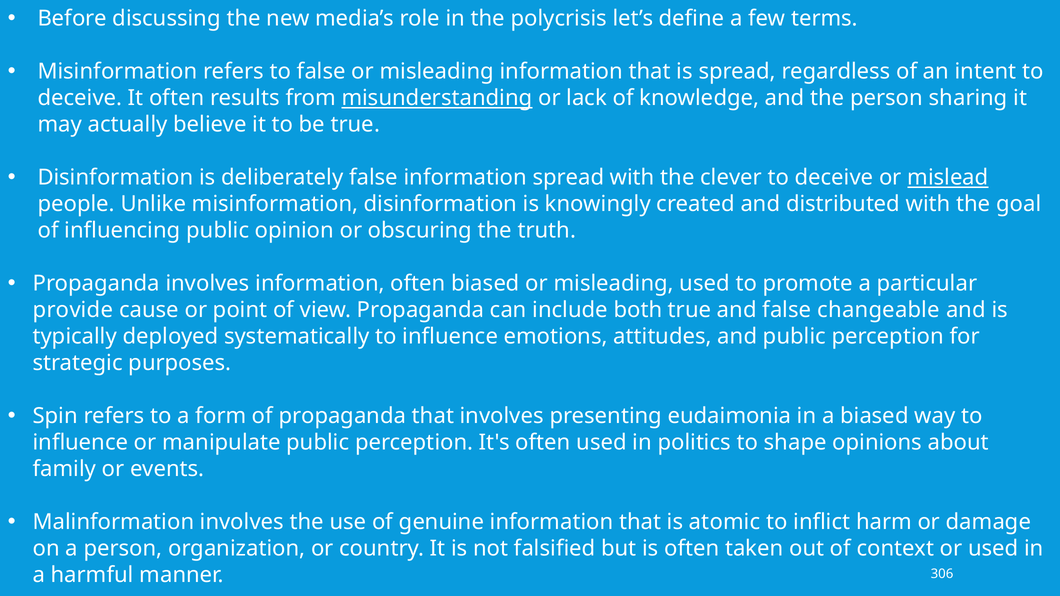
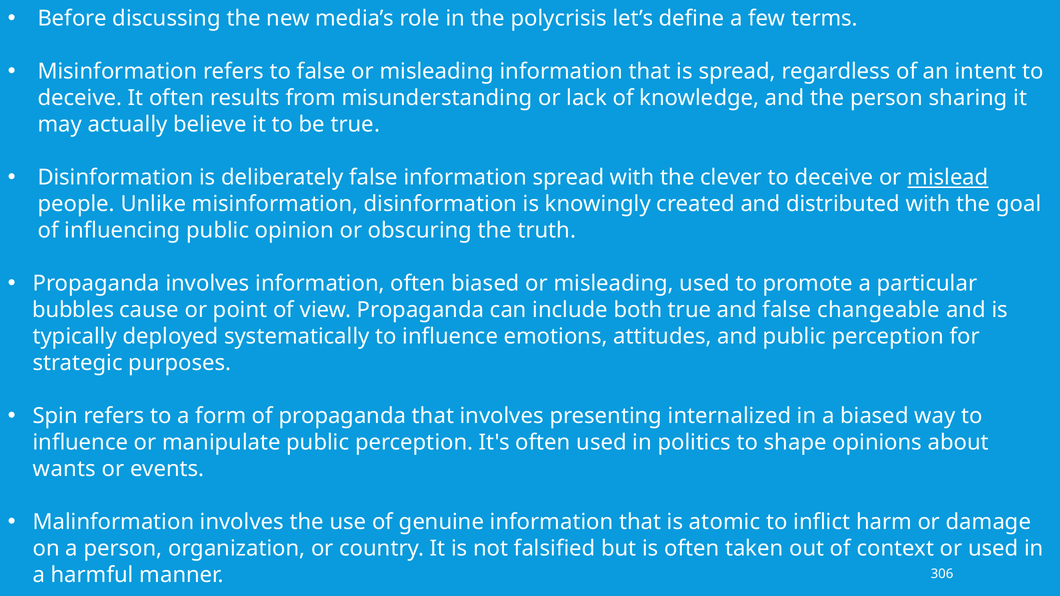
misunderstanding underline: present -> none (437, 98)
provide: provide -> bubbles (73, 310)
eudaimonia: eudaimonia -> internalized (729, 416)
family: family -> wants (64, 469)
